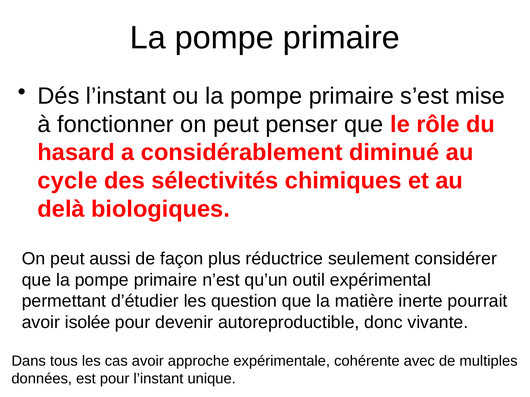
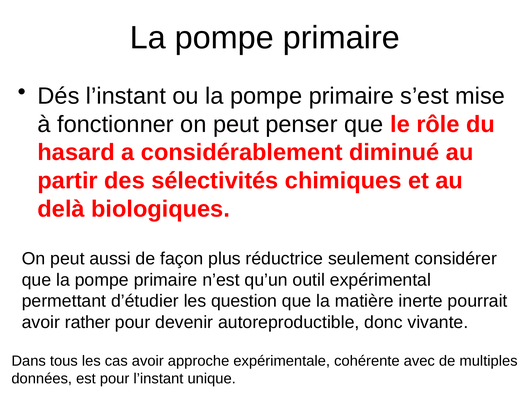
cycle: cycle -> partir (68, 181)
isolée: isolée -> rather (88, 323)
